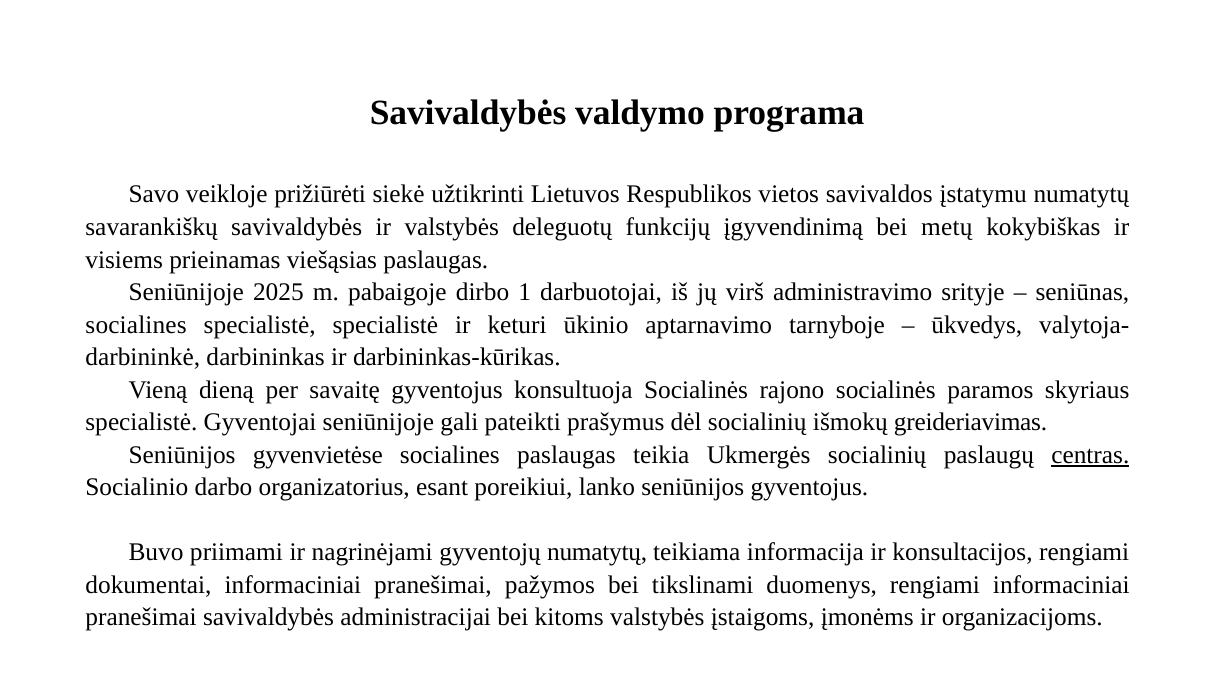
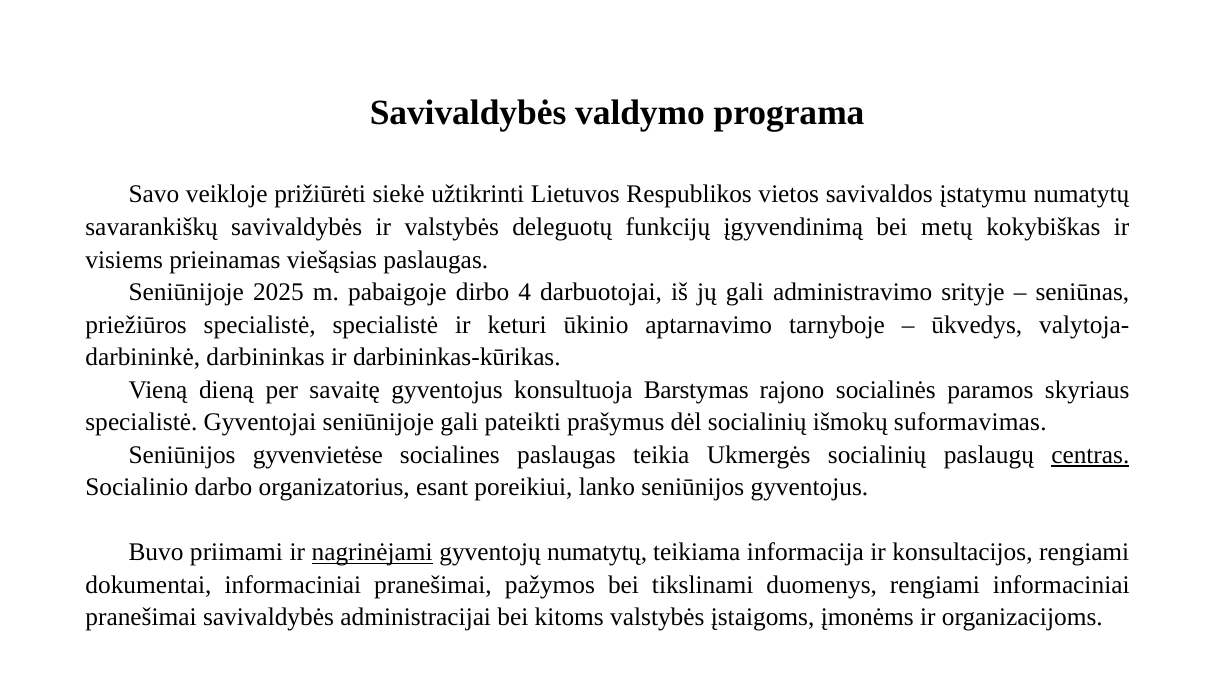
1: 1 -> 4 (525, 292)
jų virš: virš -> gali (745, 292)
socialines: socialines -> priežiūros (136, 325)
konsultuoja Socialinės: Socialinės -> Barstymas (696, 390)
greideriavimas: greideriavimas -> suformavimas (970, 422)
nagrinėjami underline: none -> present (372, 552)
